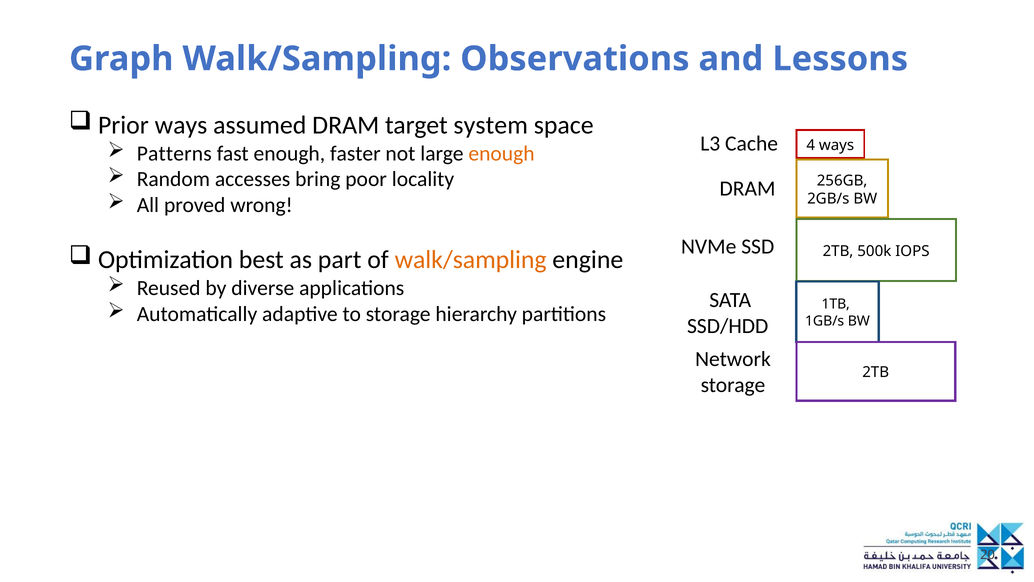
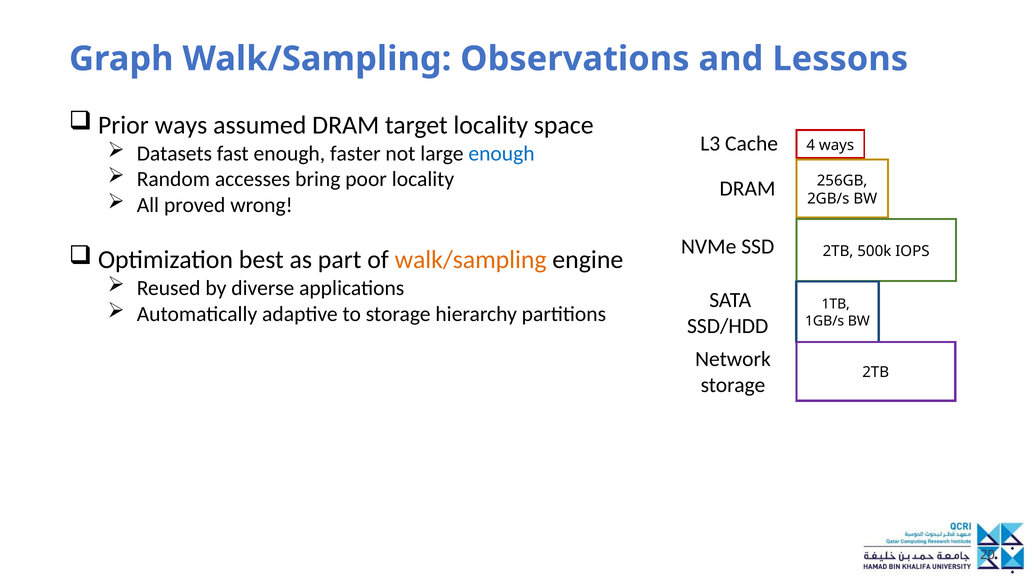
target system: system -> locality (491, 125)
Patterns: Patterns -> Datasets (174, 153)
enough colour: orange -> blue (502, 153)
